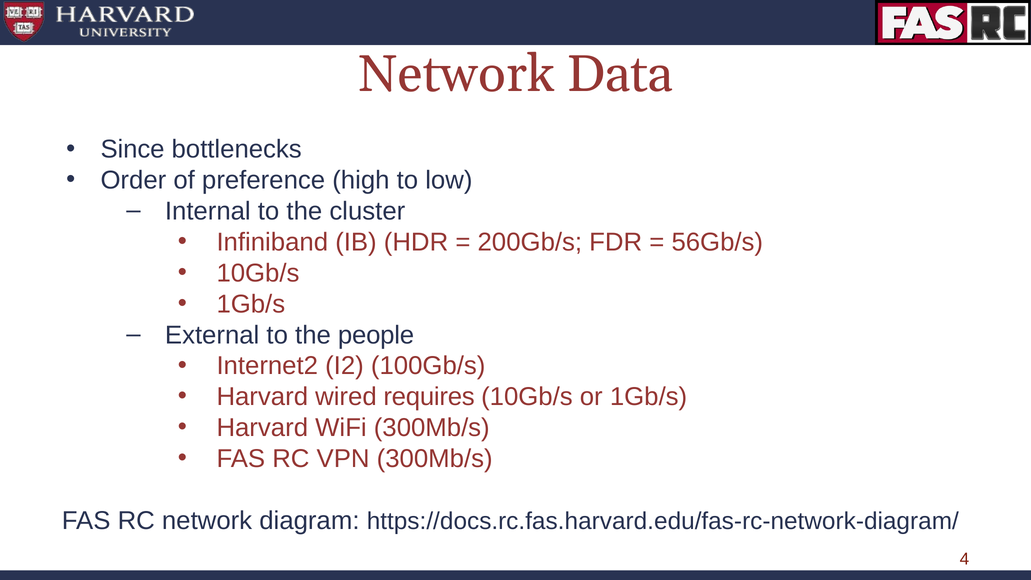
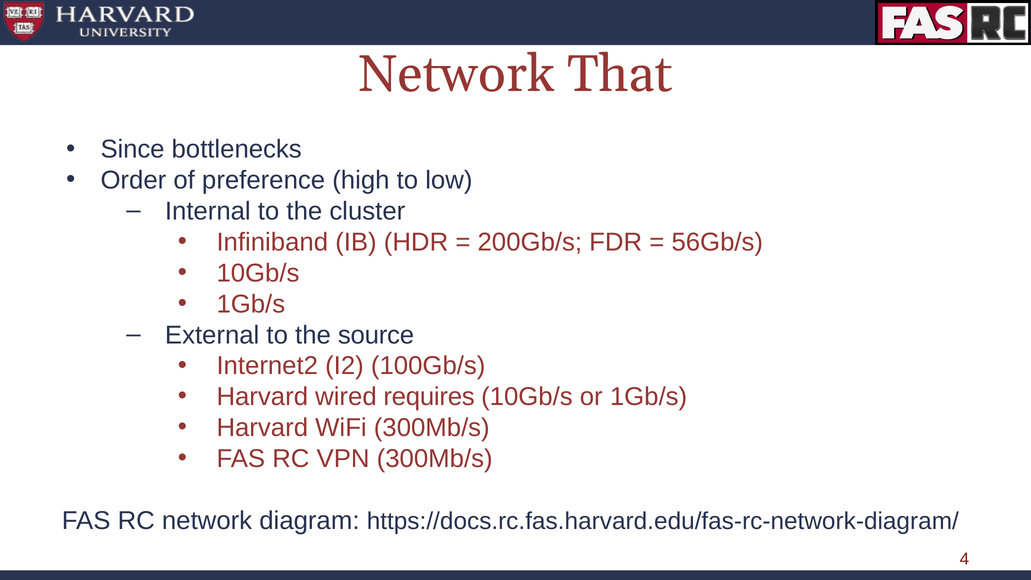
Data: Data -> That (620, 74)
people: people -> source (376, 335)
